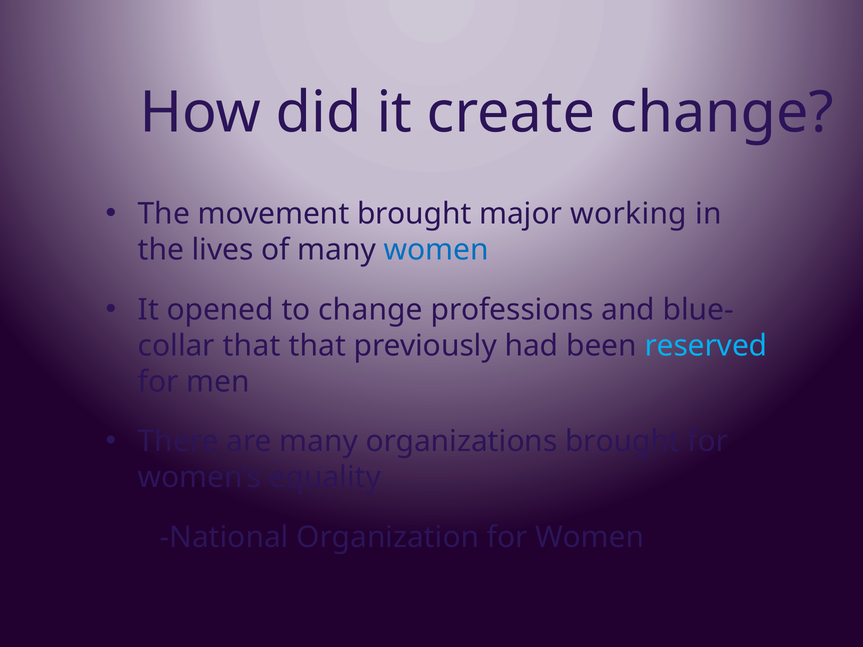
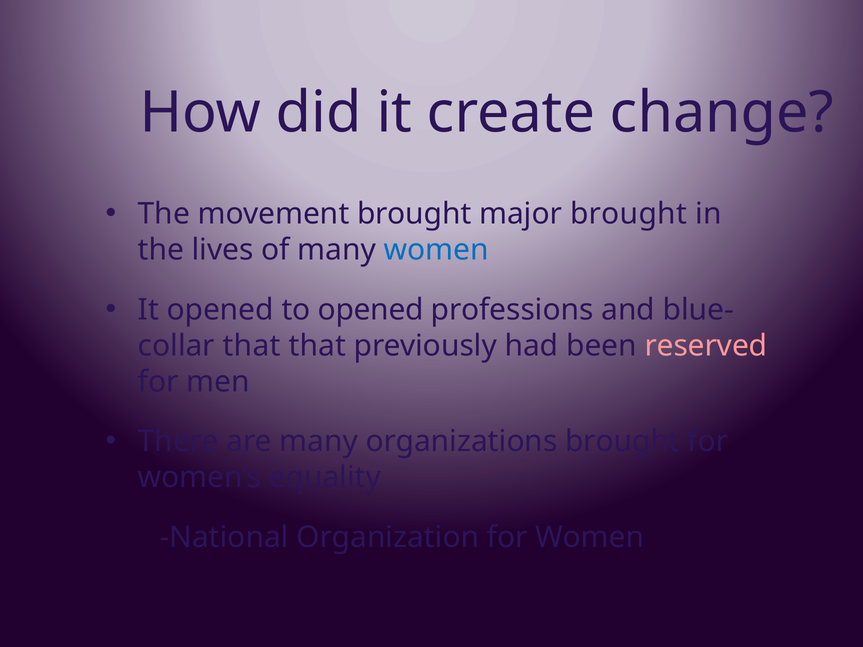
major working: working -> brought (629, 214)
to change: change -> opened (371, 310)
reserved colour: light blue -> pink (706, 346)
